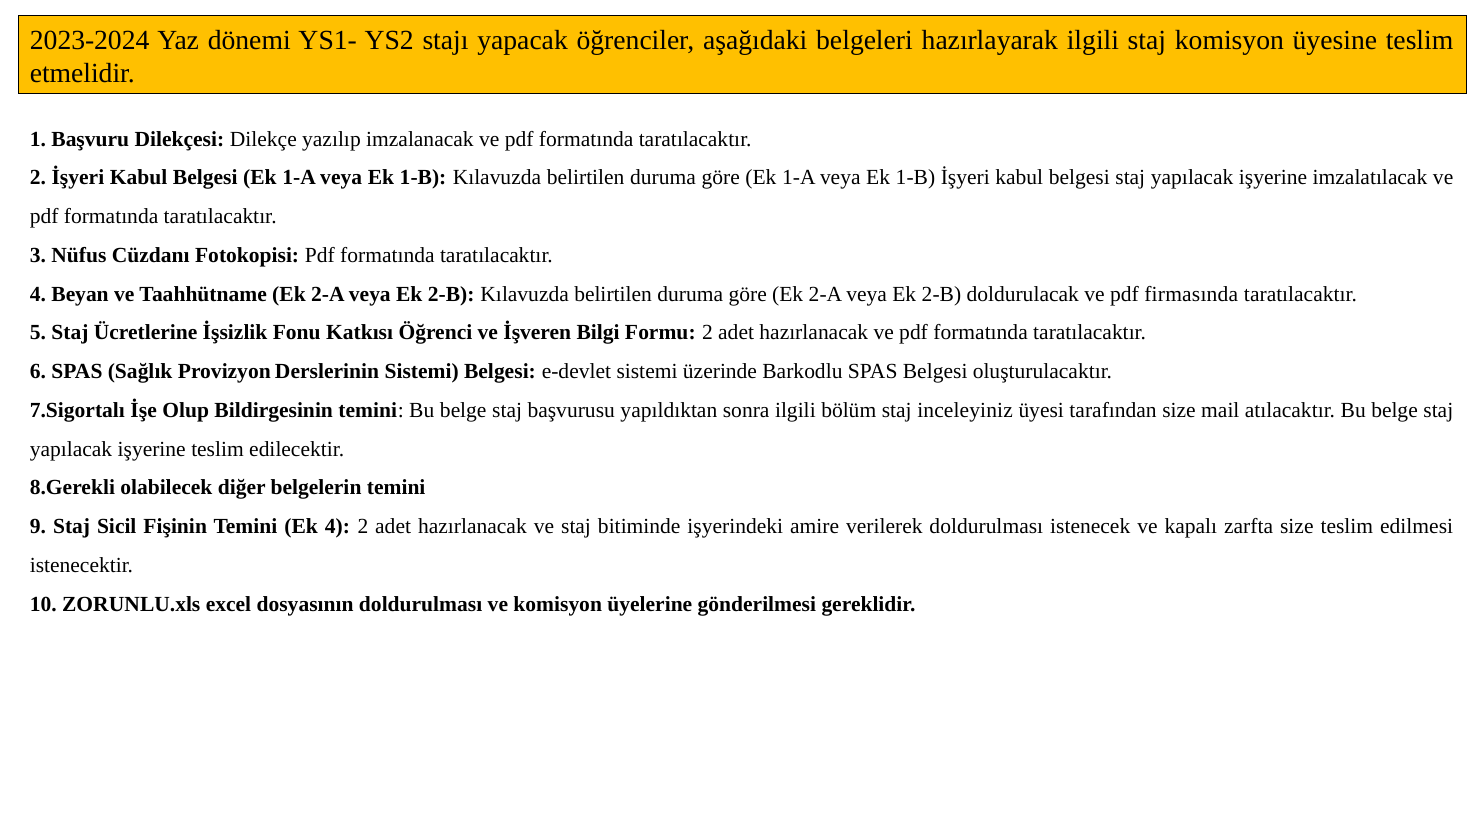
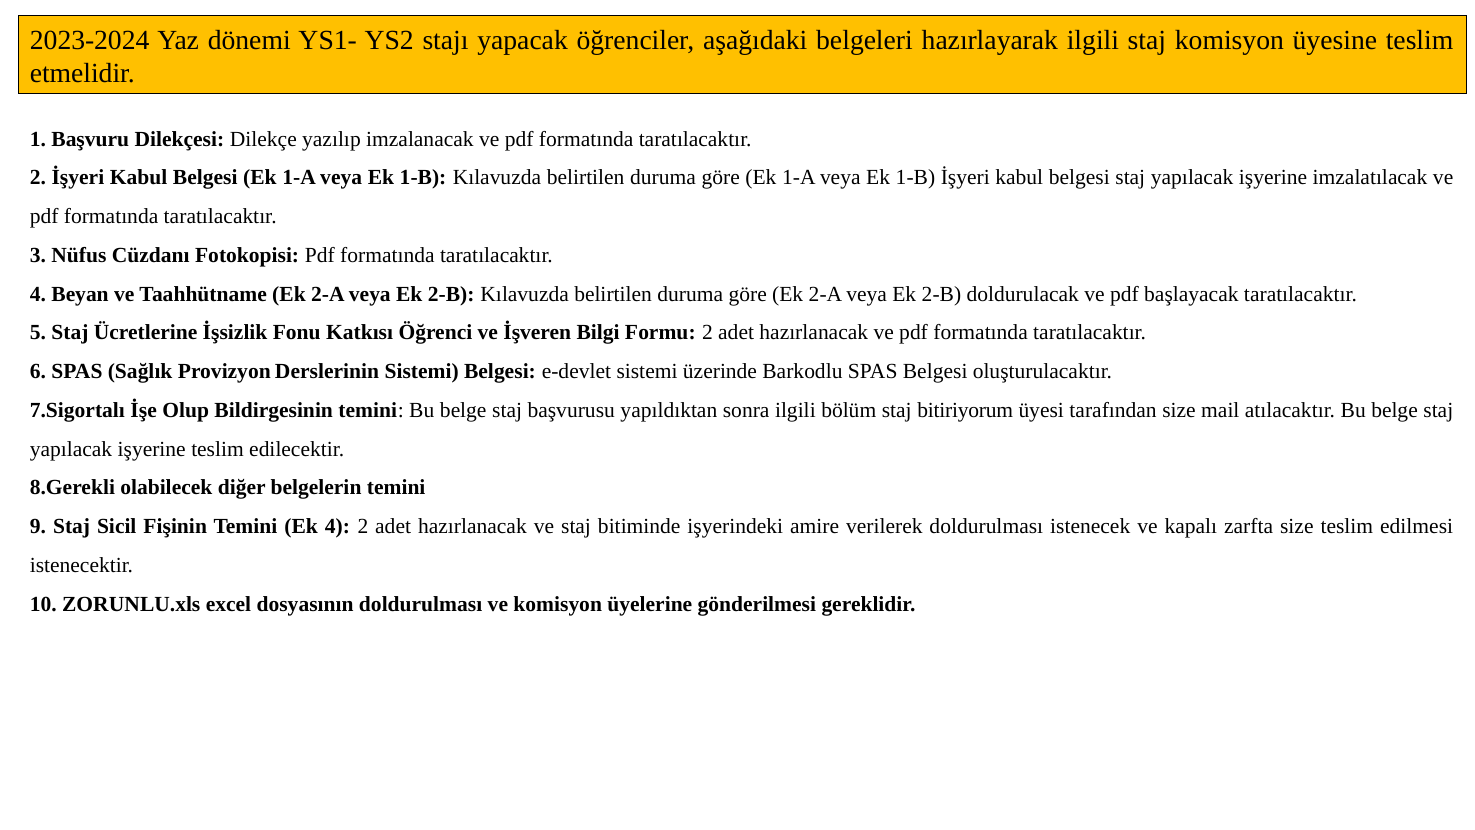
firmasında: firmasında -> başlayacak (1191, 294)
inceleyiniz: inceleyiniz -> bitiriyorum (965, 410)
